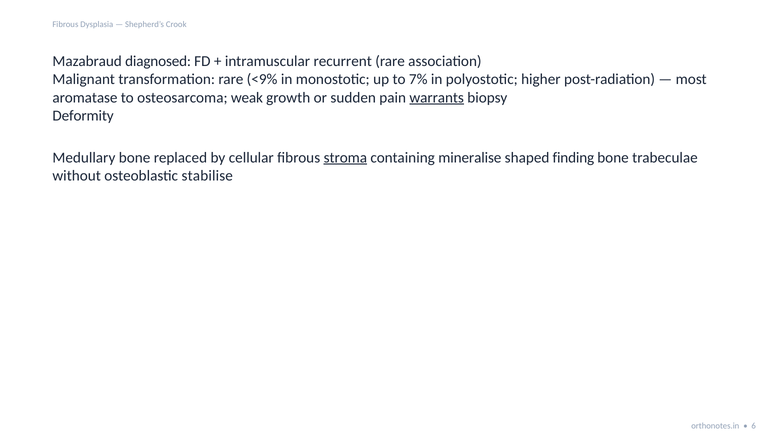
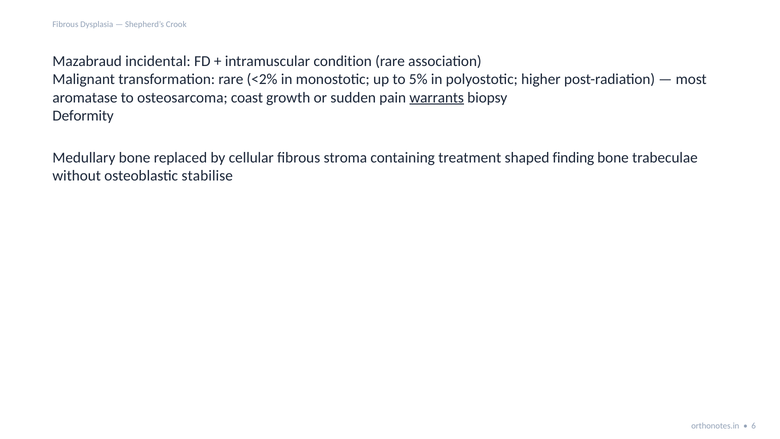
diagnosed: diagnosed -> incidental (158, 61)
recurrent: recurrent -> condition (343, 61)
<9%: <9% -> <2% (262, 79)
7%: 7% -> 5% (418, 79)
weak: weak -> coast (247, 98)
stroma underline: present -> none (345, 157)
mineralise: mineralise -> treatment (470, 157)
